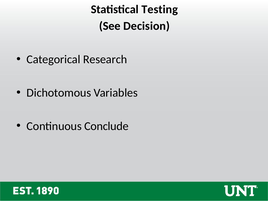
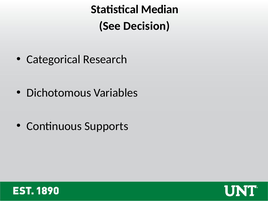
Testing: Testing -> Median (160, 9)
Conclude: Conclude -> Supports (106, 126)
